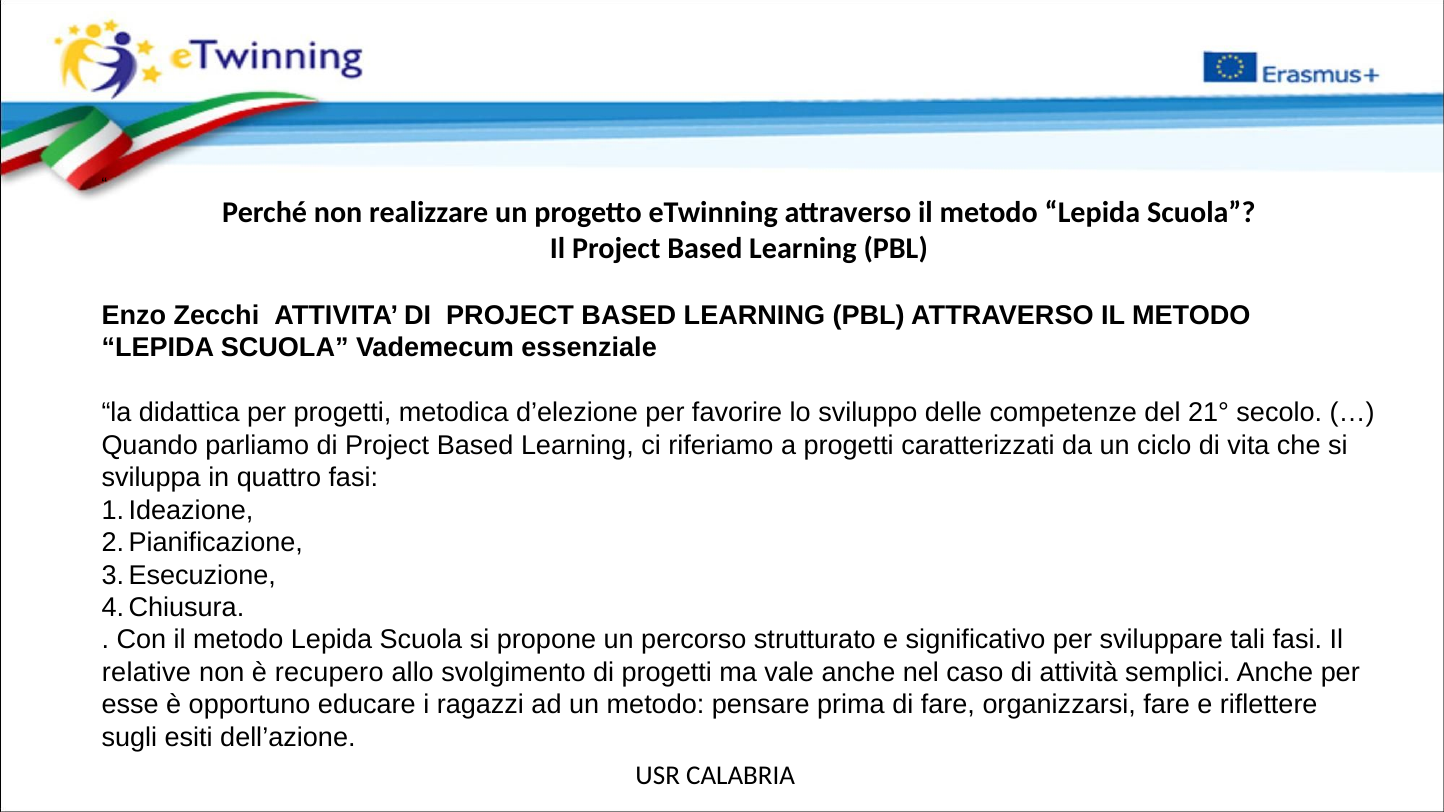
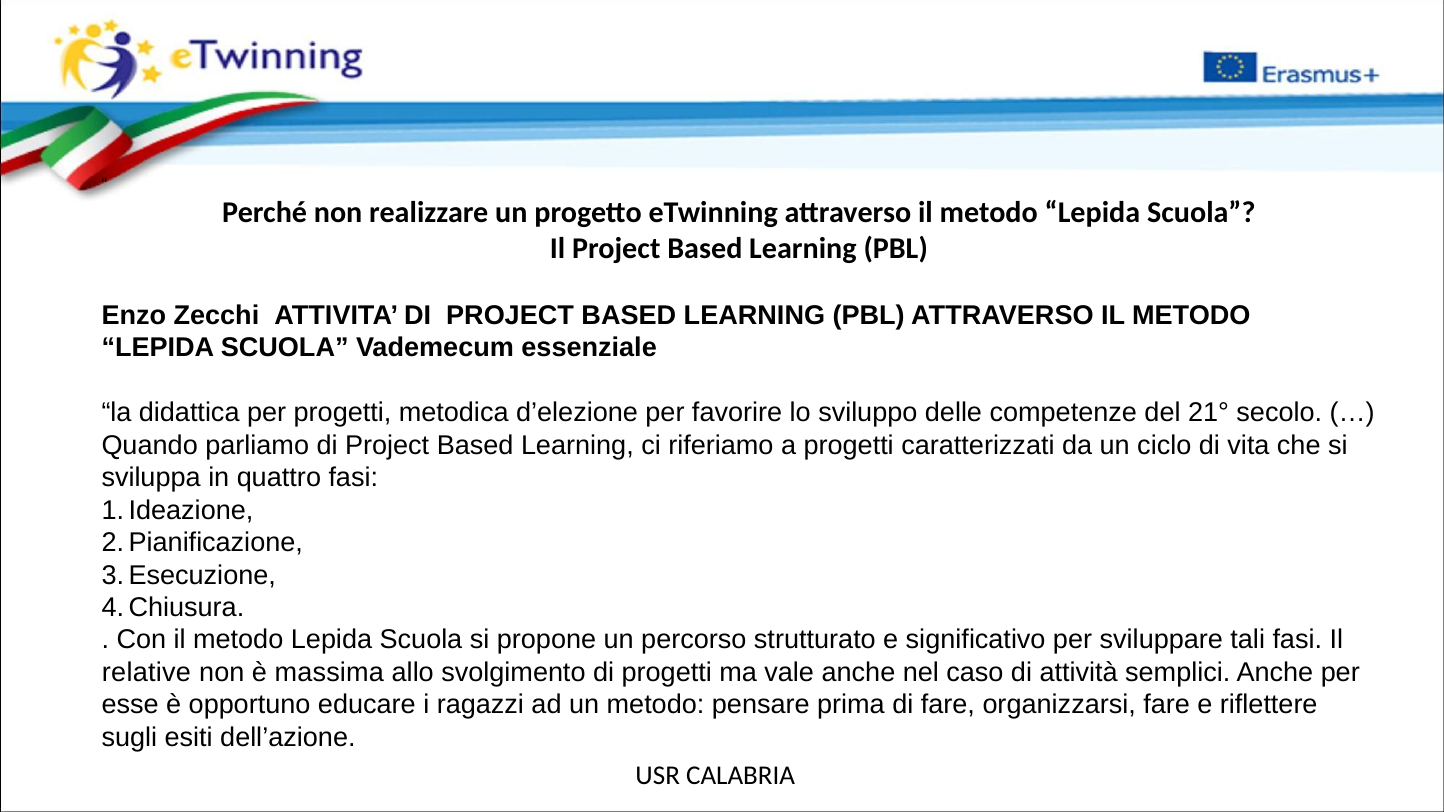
recupero: recupero -> massima (329, 673)
